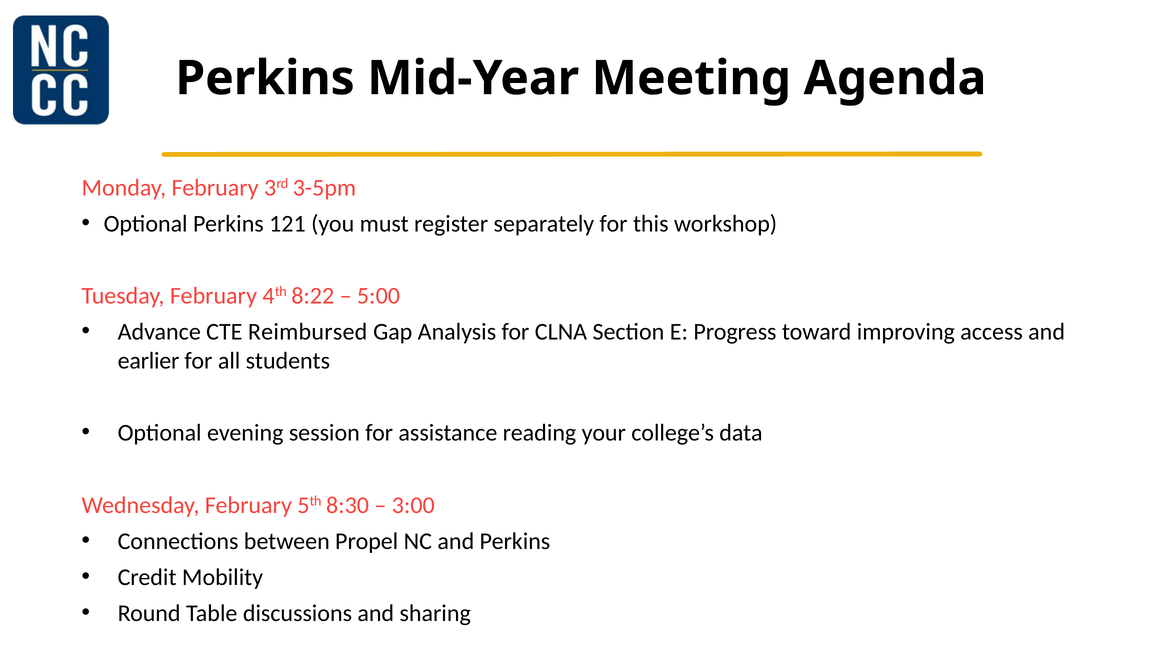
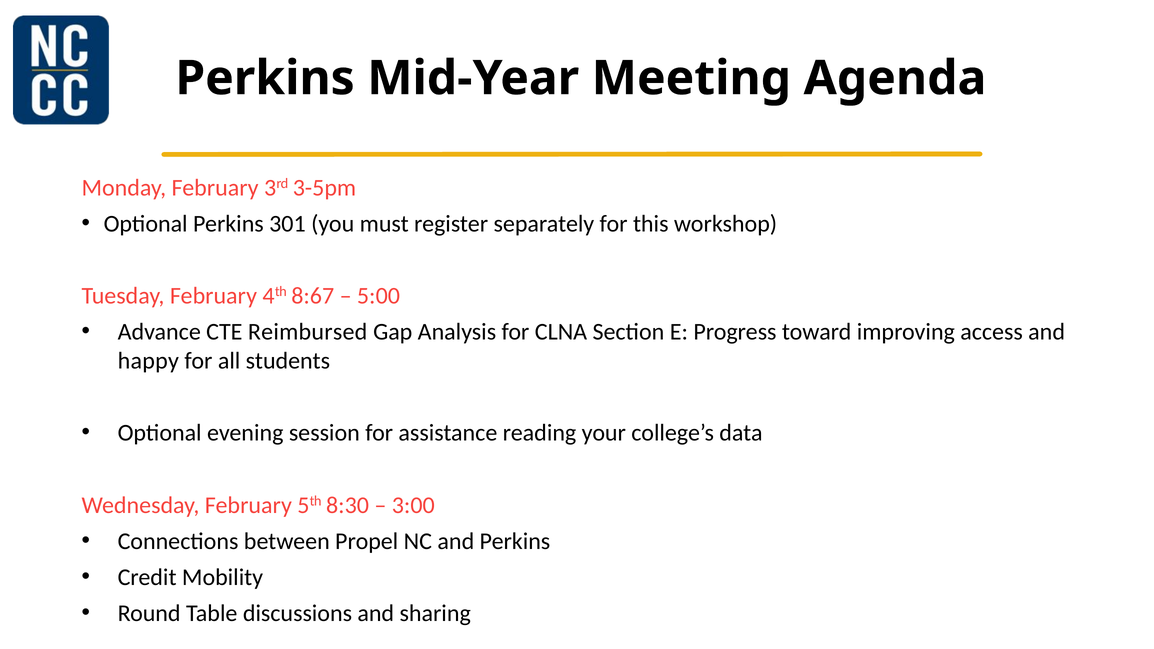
121: 121 -> 301 (287, 224)
8:22: 8:22 -> 8:67 (313, 296)
earlier: earlier -> happy (148, 361)
